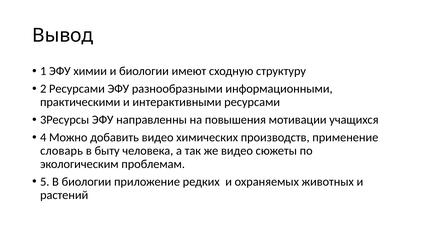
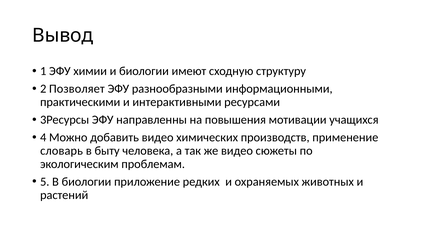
2 Ресурсами: Ресурсами -> Позволяет (77, 89)
